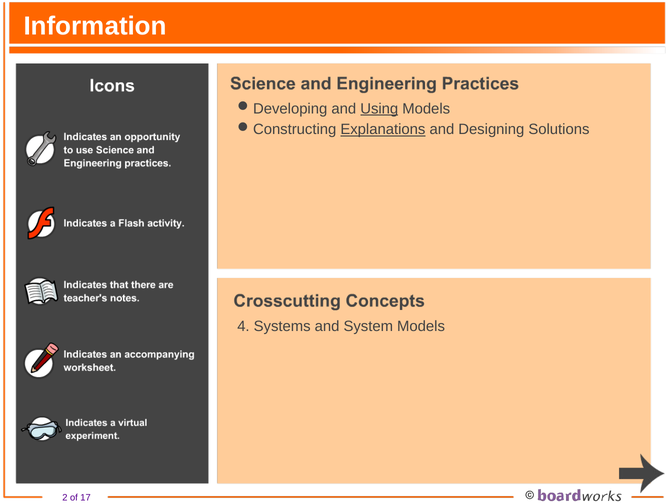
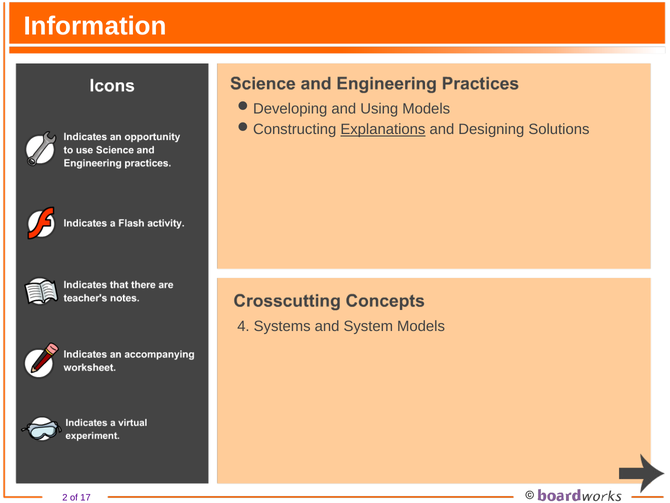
Using underline: present -> none (379, 109)
